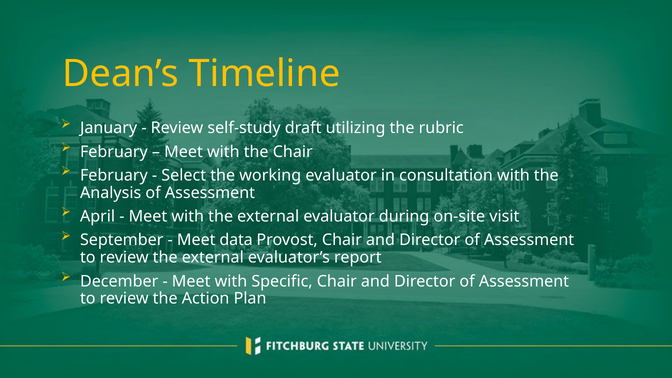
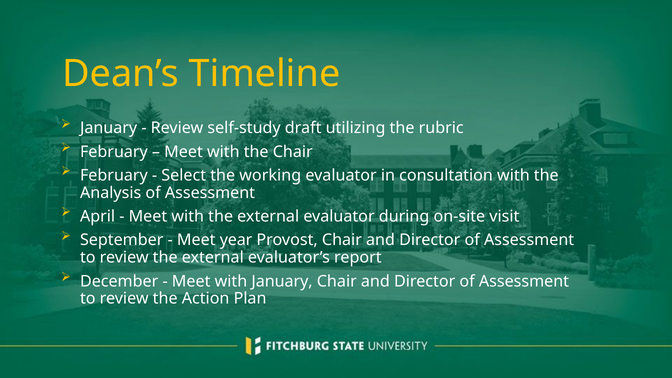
data: data -> year (236, 240)
with Specific: Specific -> January (282, 281)
